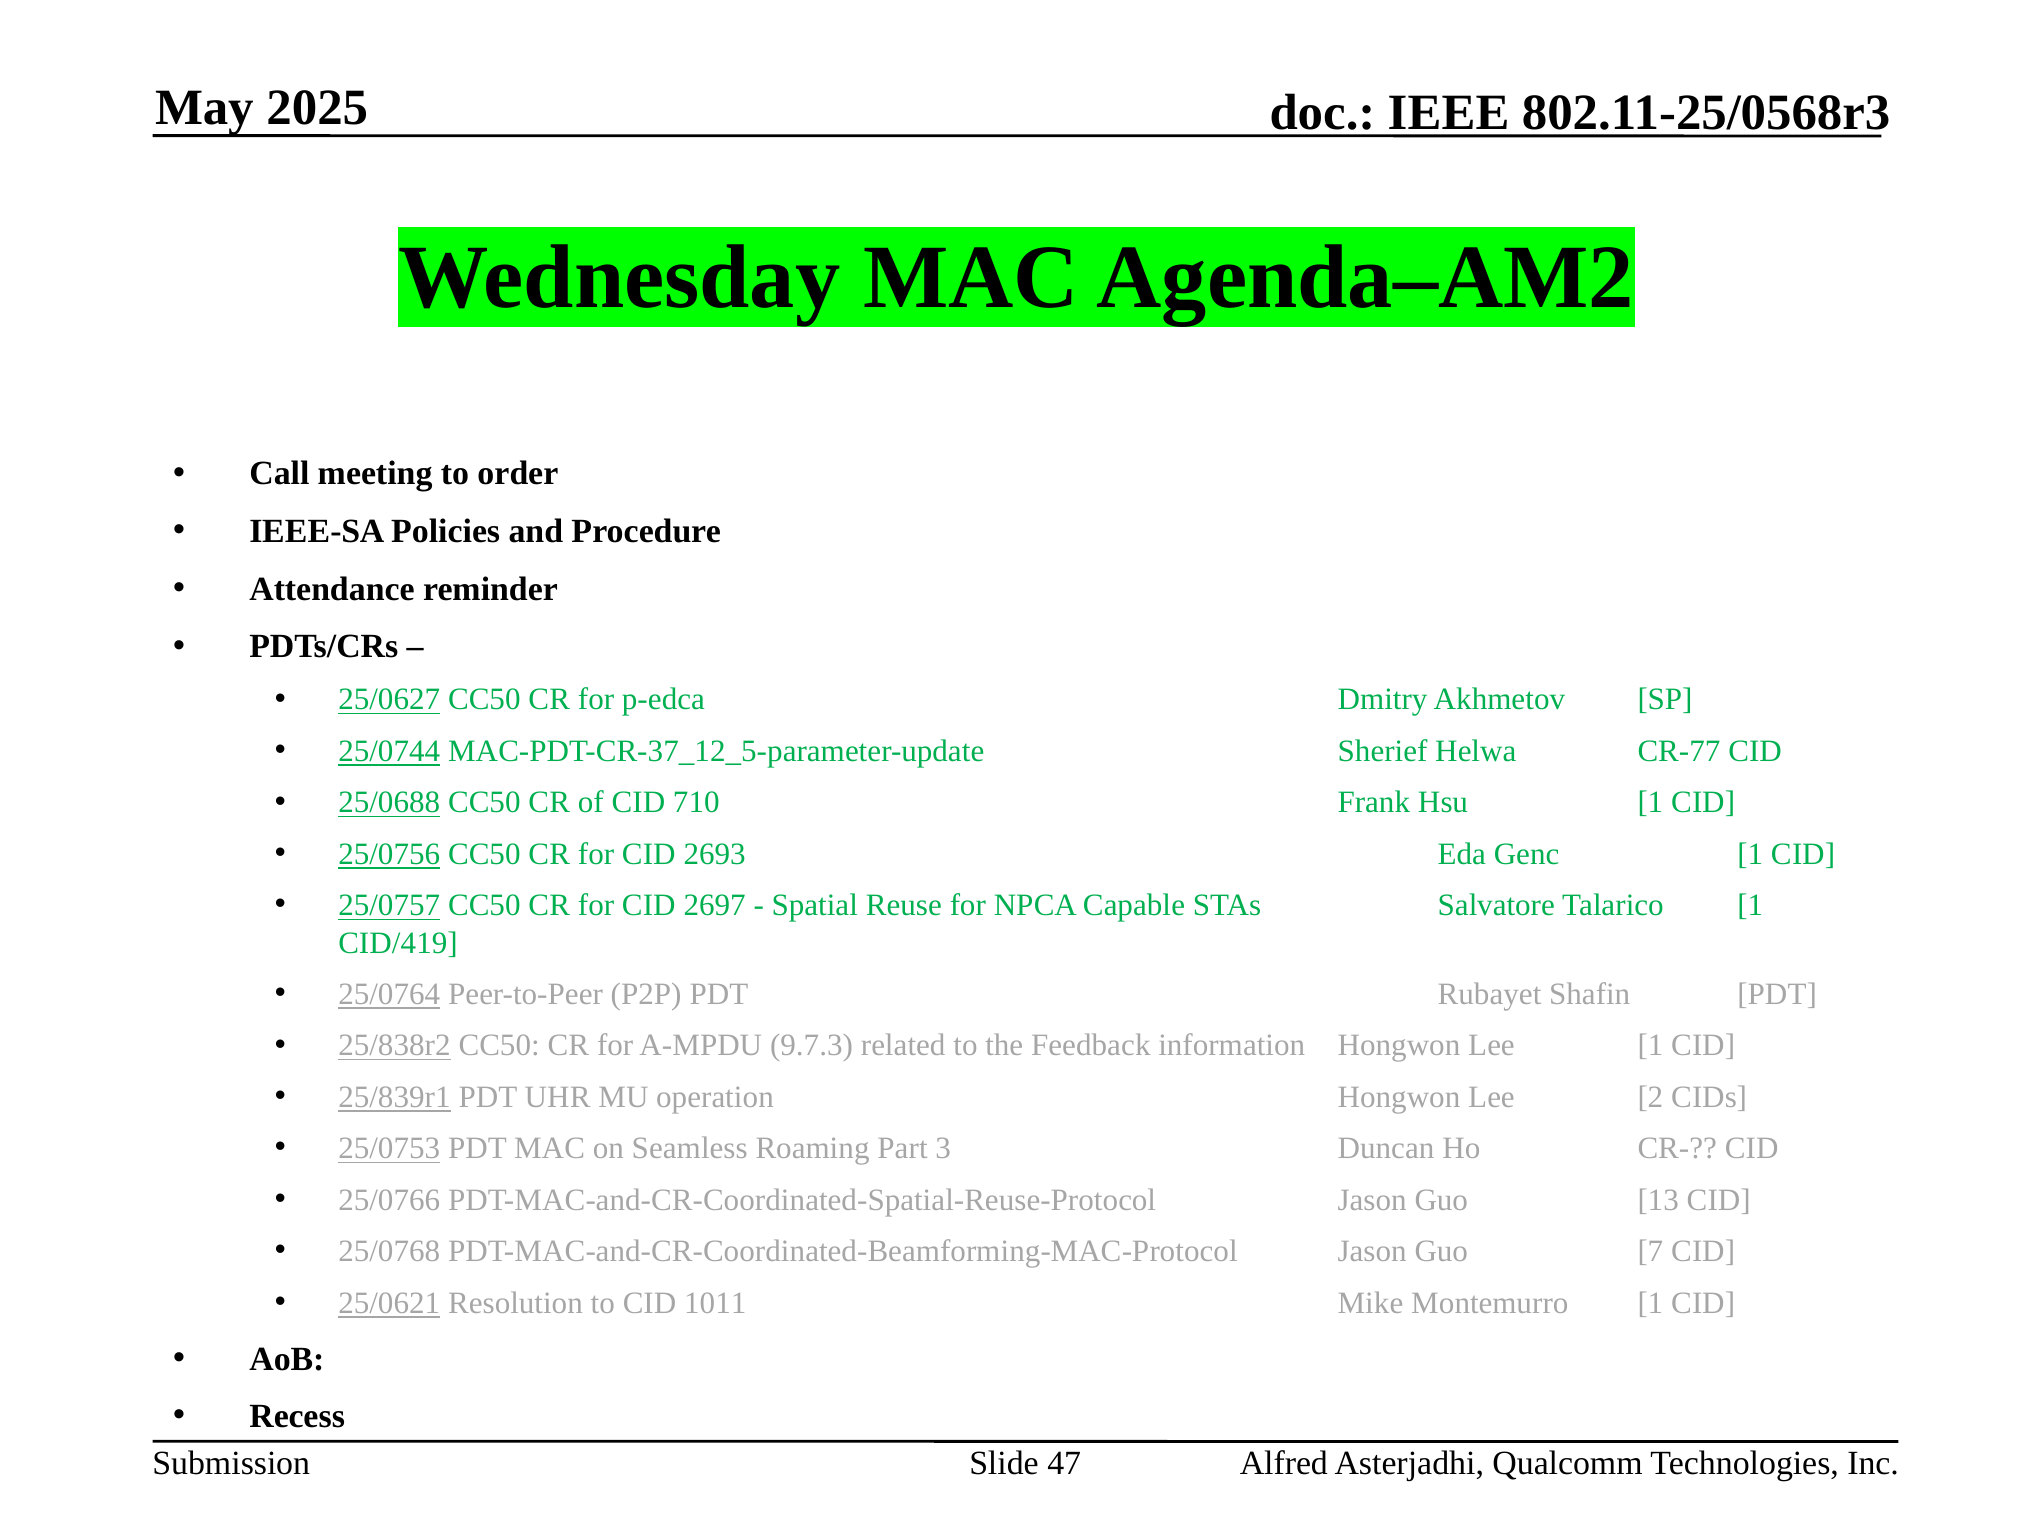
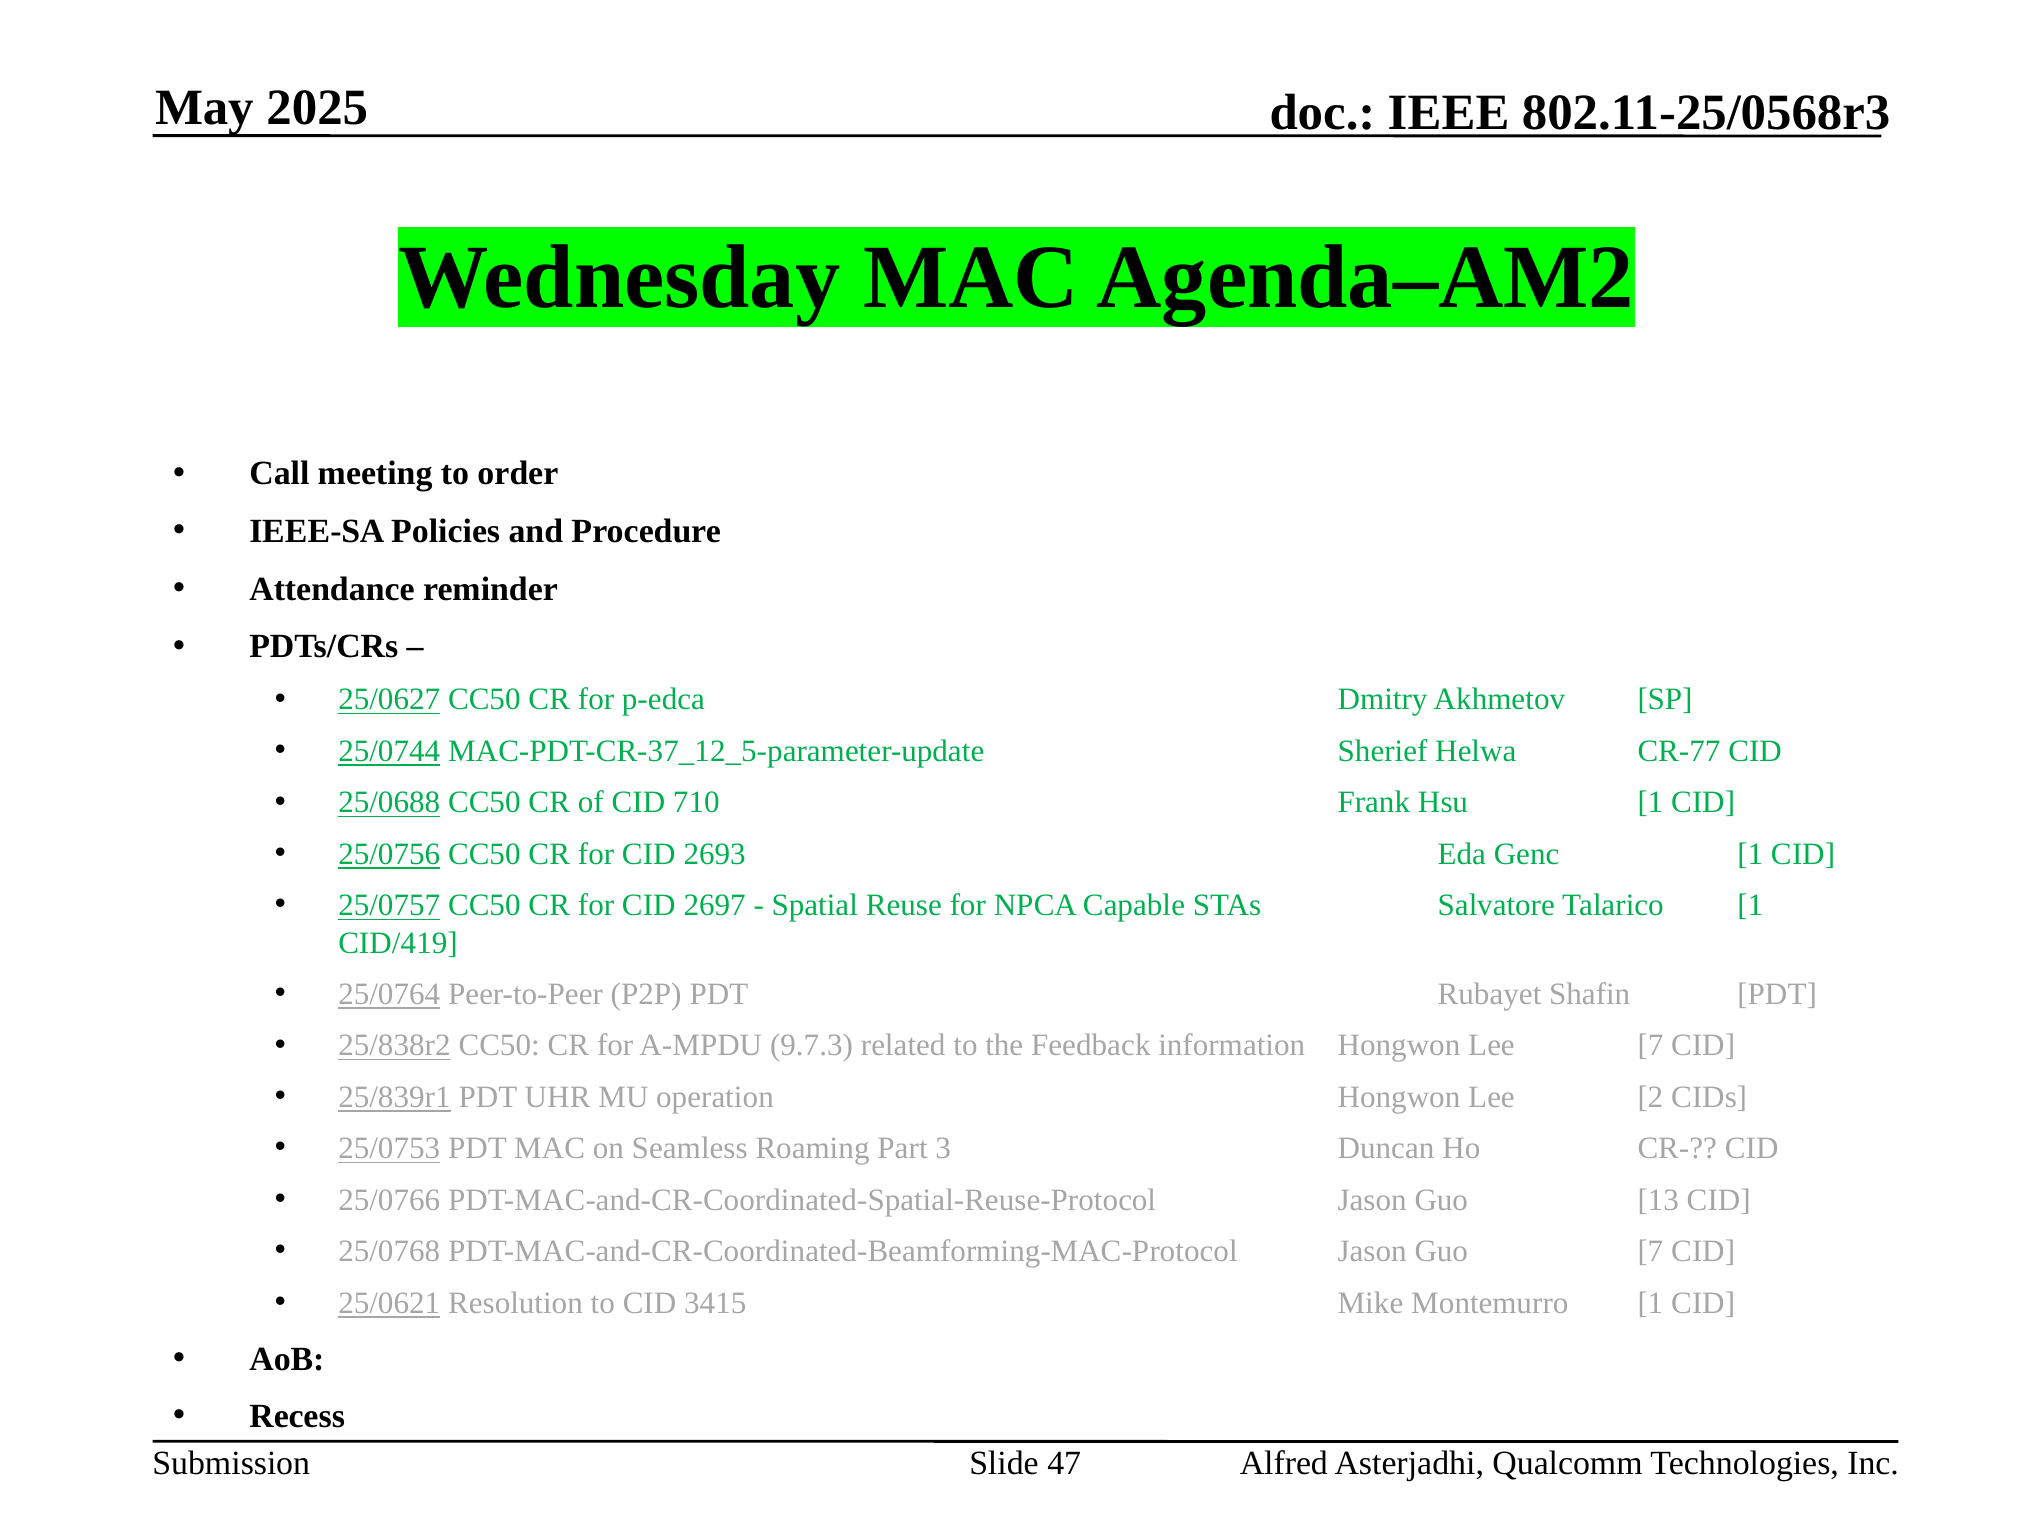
Lee 1: 1 -> 7 (1650, 1045)
1011: 1011 -> 3415 (715, 1302)
